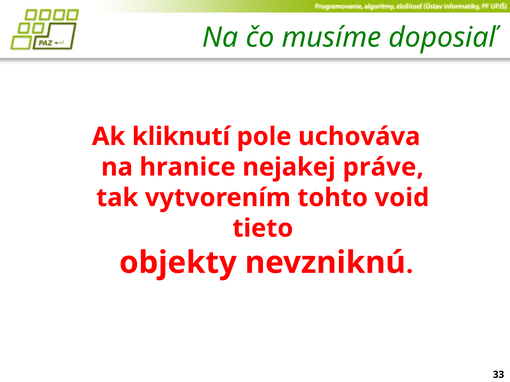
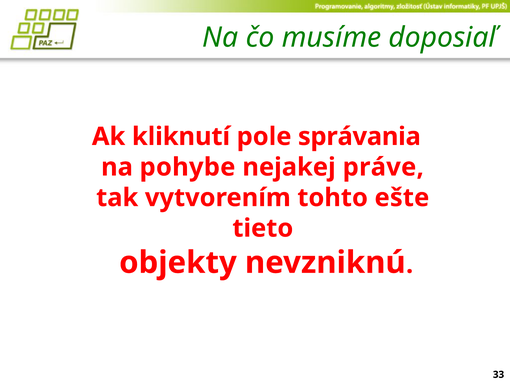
uchováva: uchováva -> správania (359, 137)
hranice: hranice -> pohybe (187, 167)
void: void -> ešte (402, 198)
